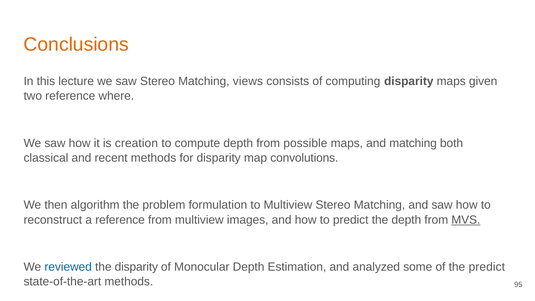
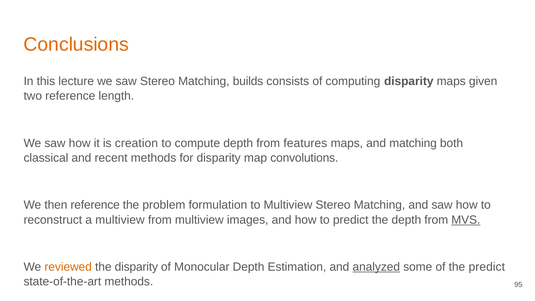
views: views -> builds (248, 81)
where: where -> length (116, 96)
possible: possible -> features (305, 143)
then algorithm: algorithm -> reference (95, 205)
a reference: reference -> multiview (120, 220)
reviewed colour: blue -> orange (68, 267)
analyzed underline: none -> present (376, 267)
